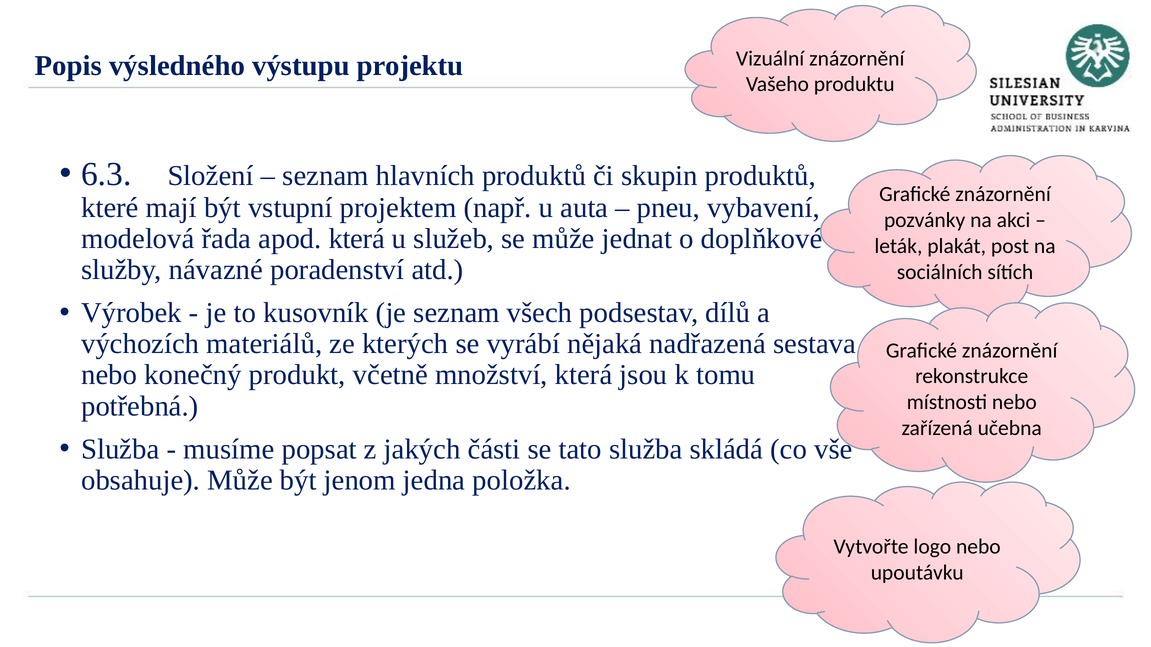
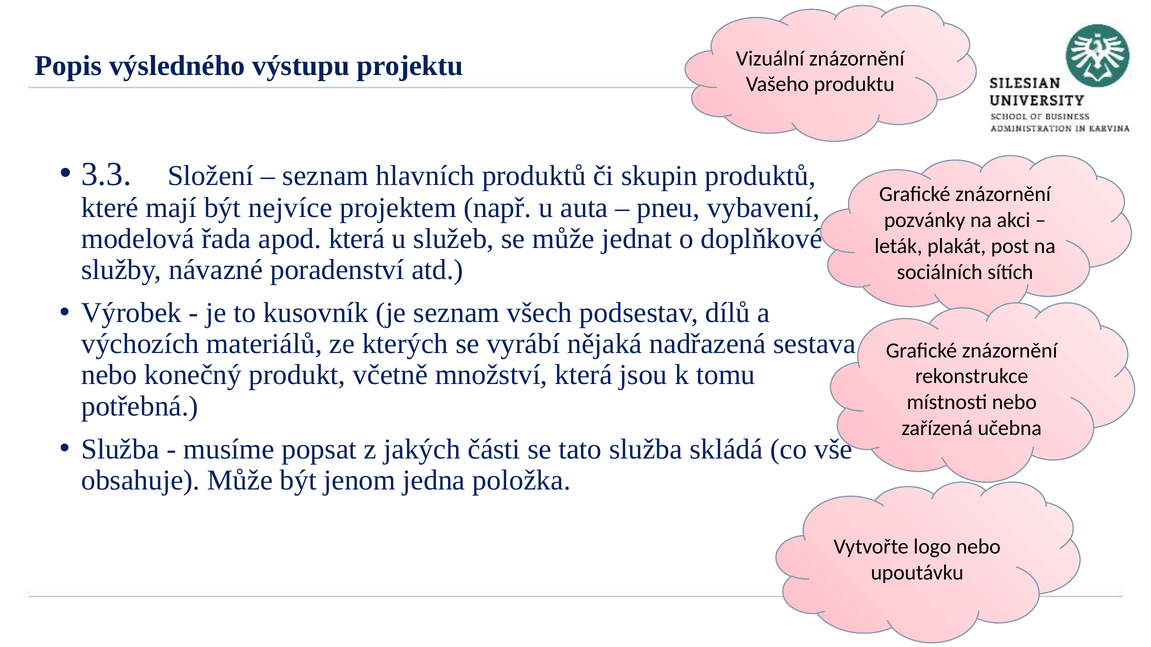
6.3: 6.3 -> 3.3 (106, 174)
vstupní: vstupní -> nejvíce (290, 208)
